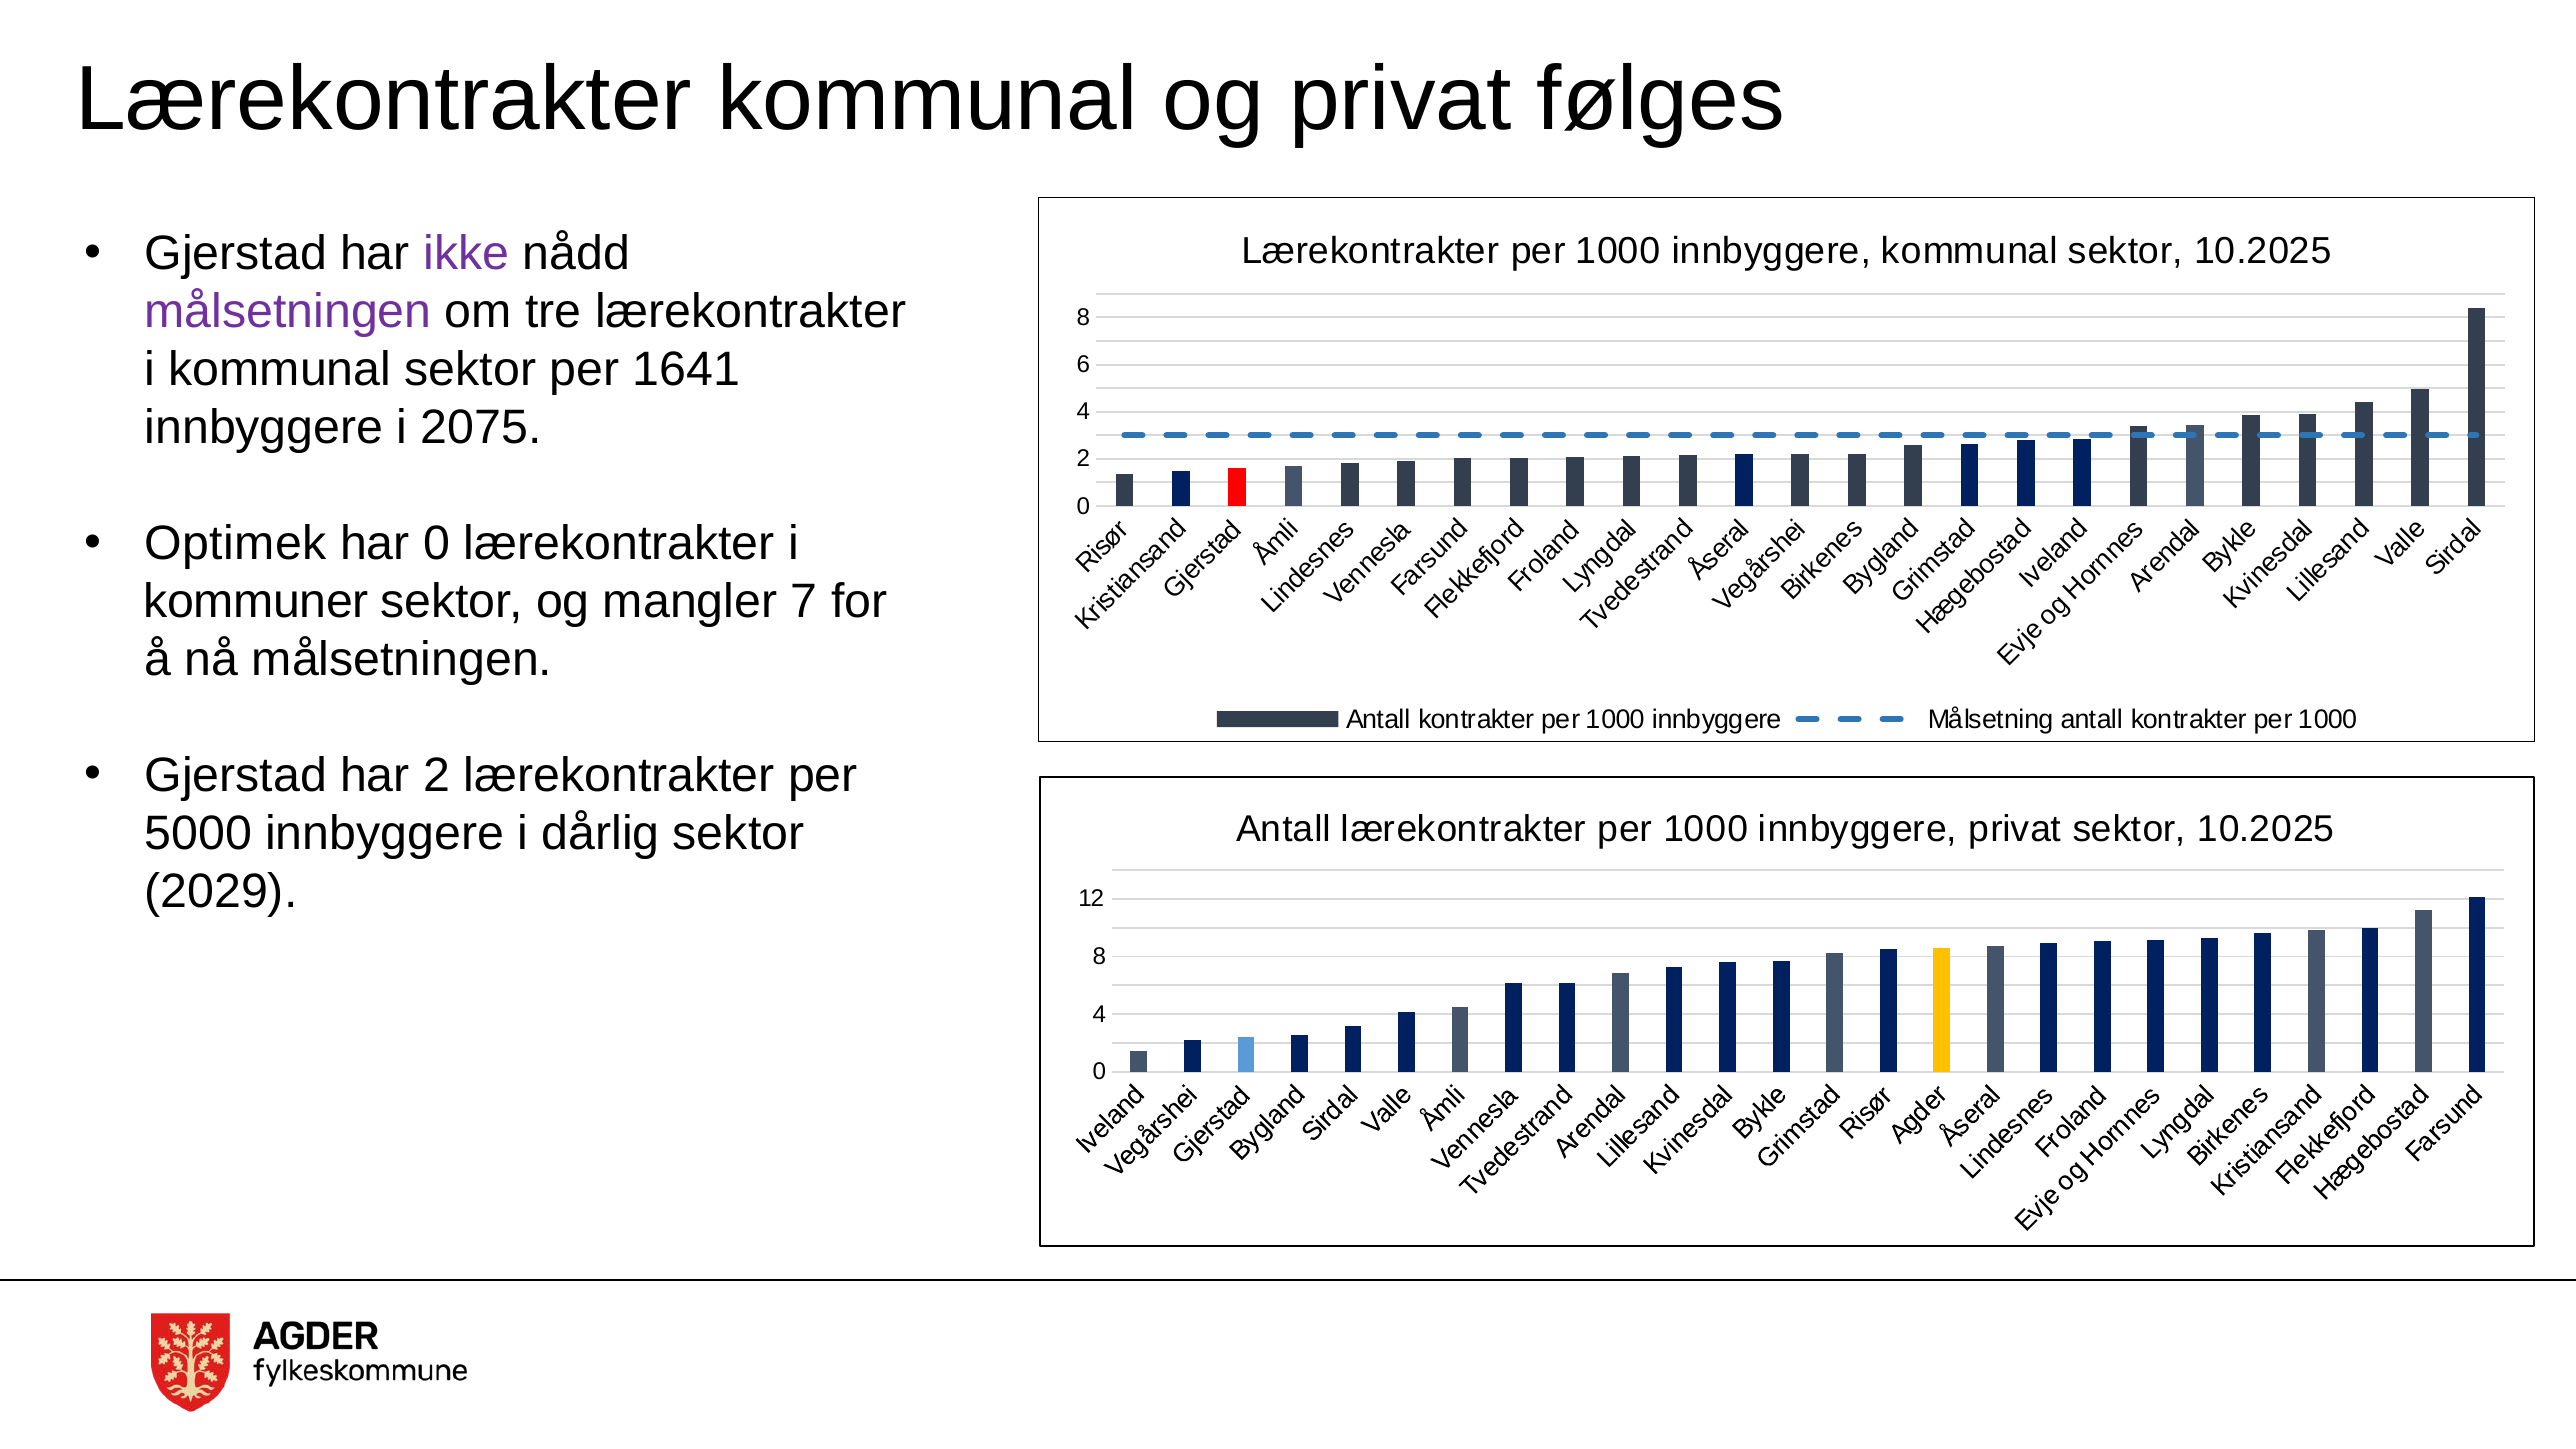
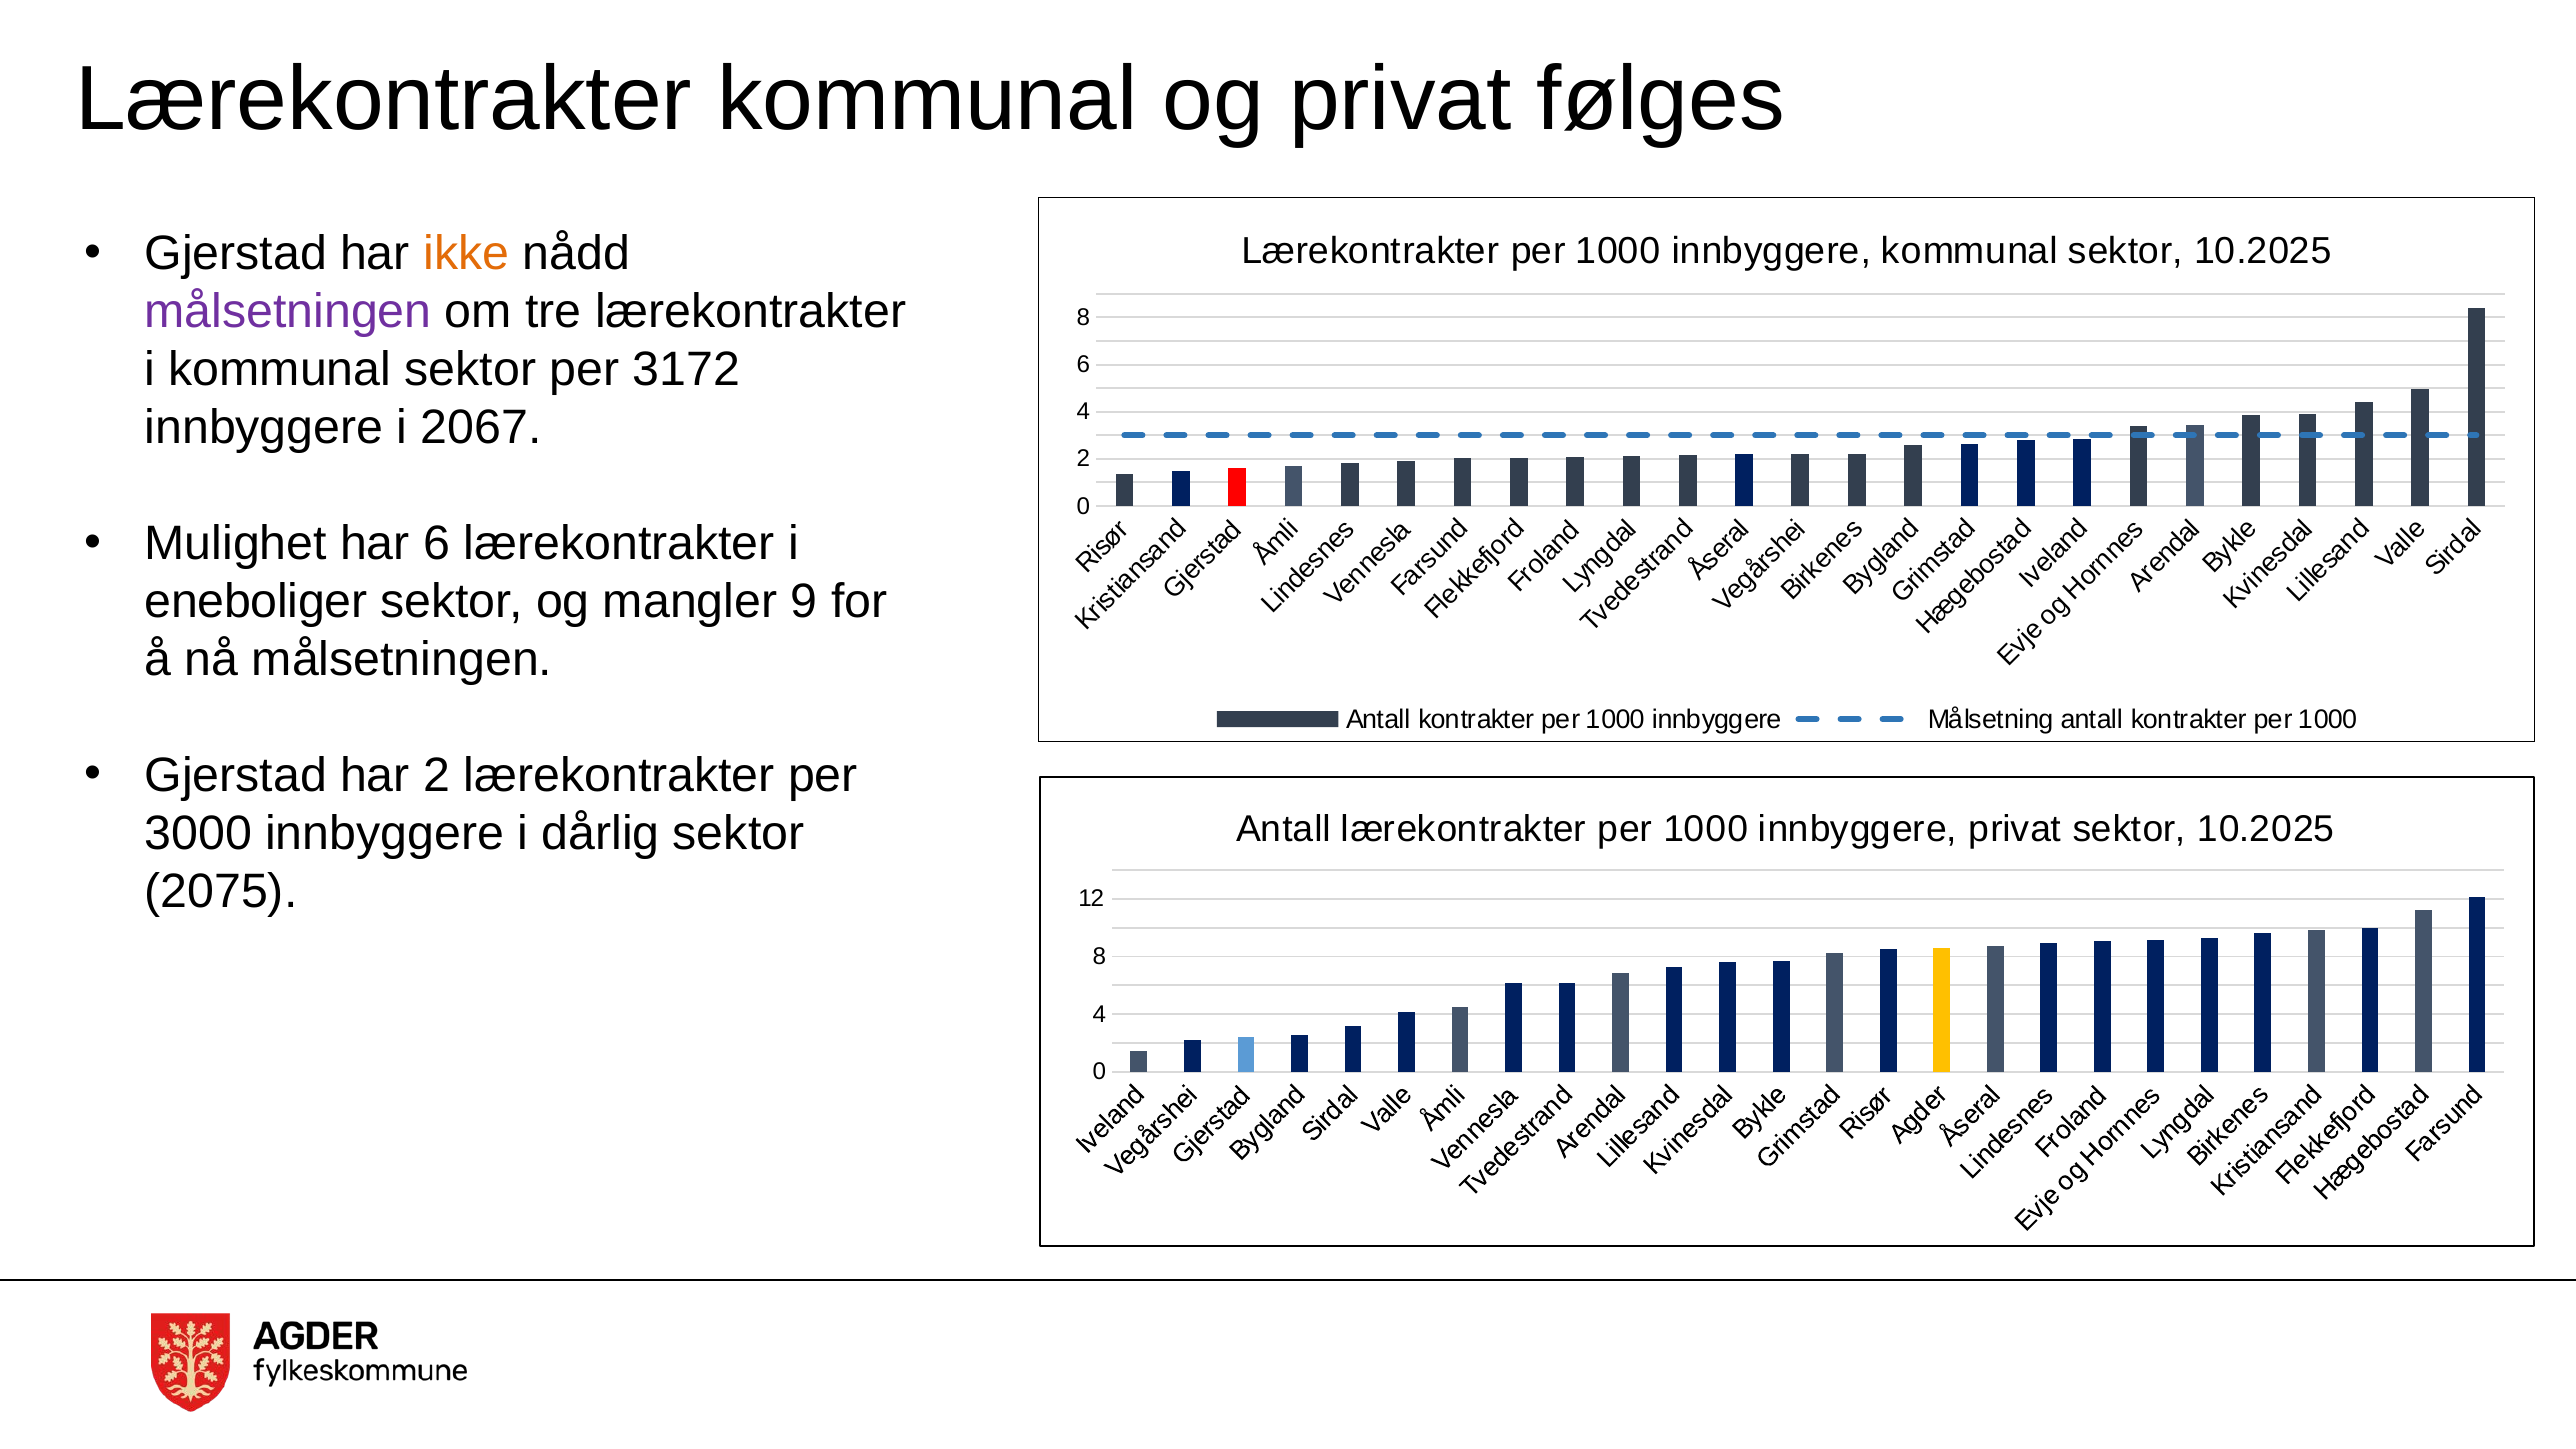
ikke colour: purple -> orange (466, 254)
1641: 1641 -> 3172 (686, 370)
2075: 2075 -> 2067 (481, 428)
Optimek: Optimek -> Mulighet (236, 544)
har 0: 0 -> 6 (437, 544)
kommuner: kommuner -> eneboliger (256, 602)
7: 7 -> 9 (804, 602)
5000: 5000 -> 3000 (198, 833)
2029: 2029 -> 2075 (221, 891)
